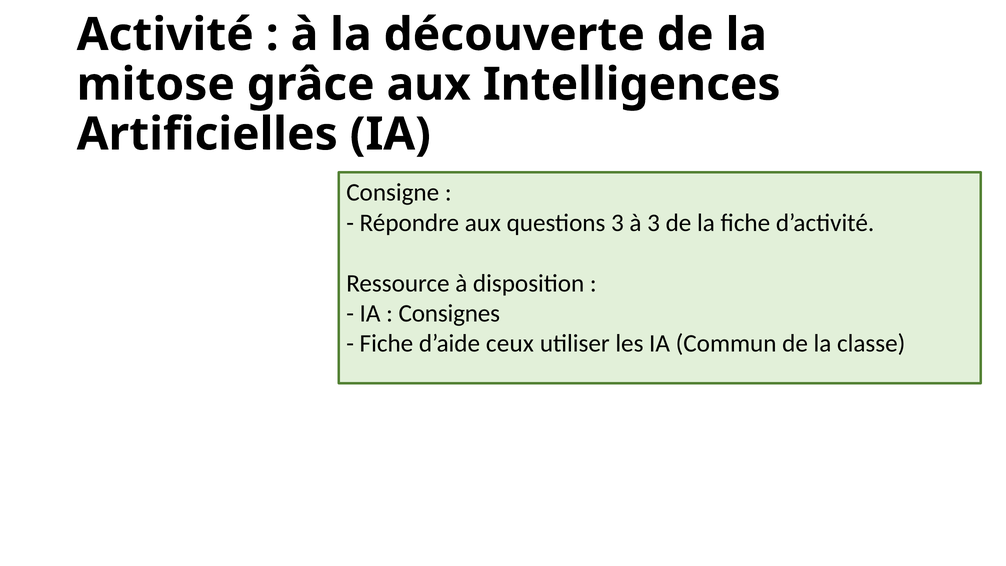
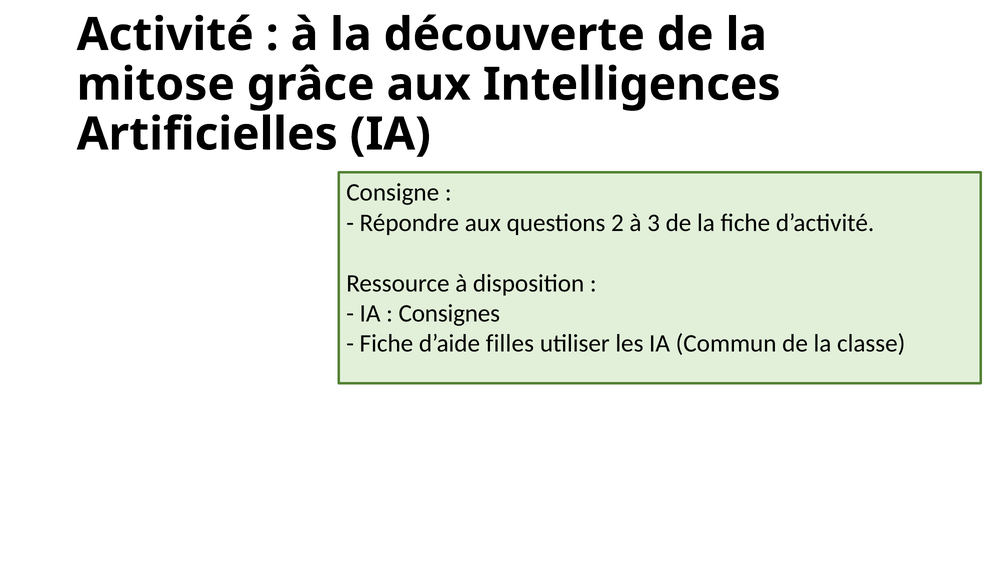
questions 3: 3 -> 2 (617, 223)
ceux: ceux -> filles (510, 344)
